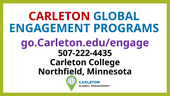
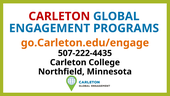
go.Carleton.edu/engage colour: purple -> orange (85, 43)
